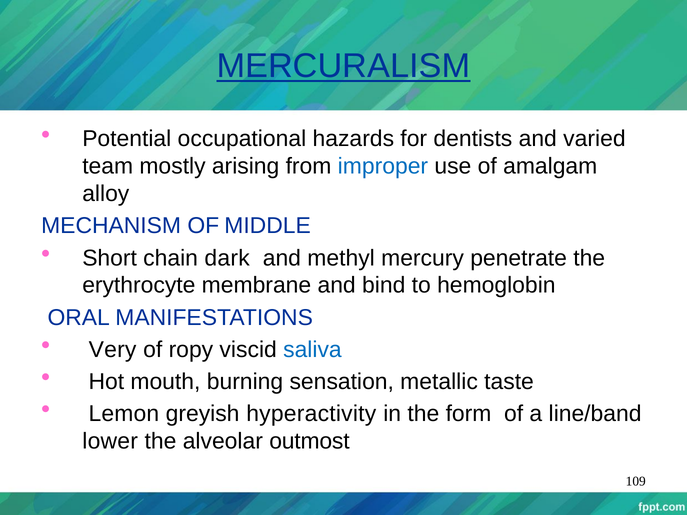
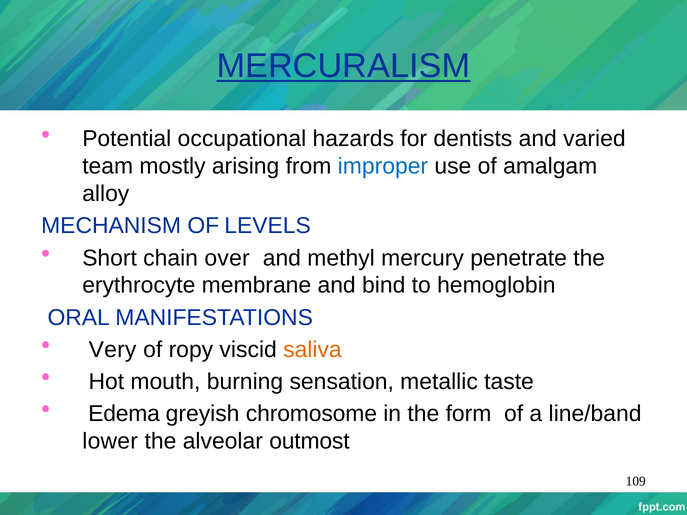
MIDDLE: MIDDLE -> LEVELS (268, 226)
dark: dark -> over (227, 258)
saliva colour: blue -> orange (312, 350)
Lemon: Lemon -> Edema (124, 414)
hyperactivity: hyperactivity -> chromosome (311, 414)
